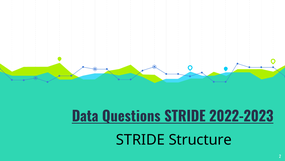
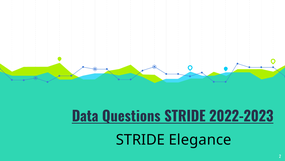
Structure: Structure -> Elegance (200, 139)
